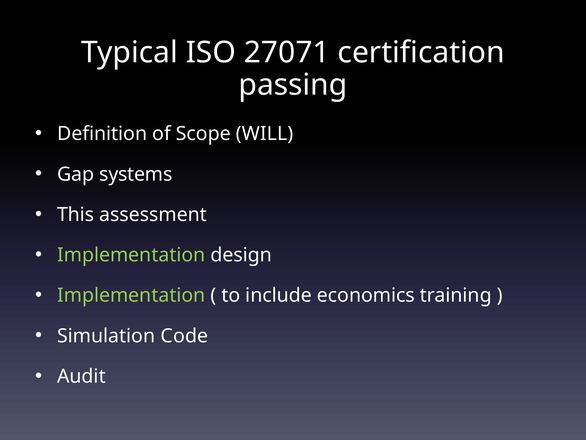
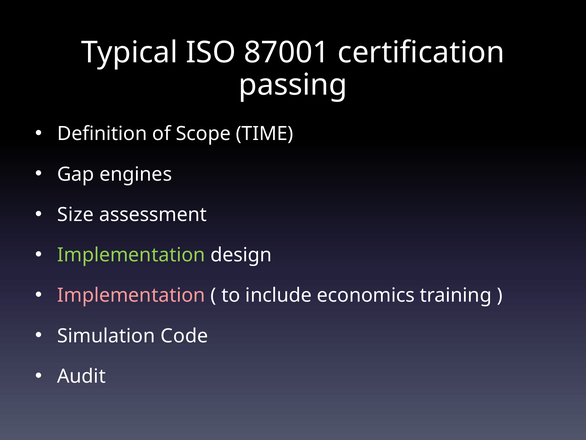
27071: 27071 -> 87001 (287, 52)
WILL: WILL -> TIME (265, 134)
systems: systems -> engines (136, 174)
This: This -> Size (75, 214)
Implementation colour: light green -> pink (131, 295)
